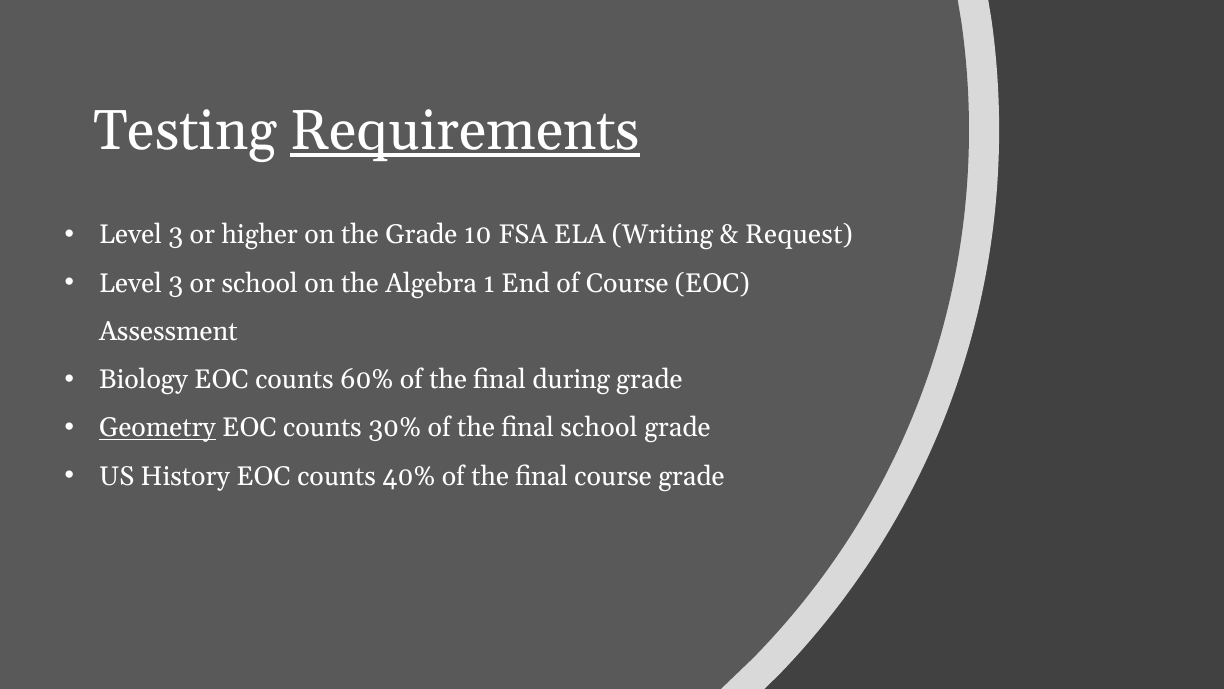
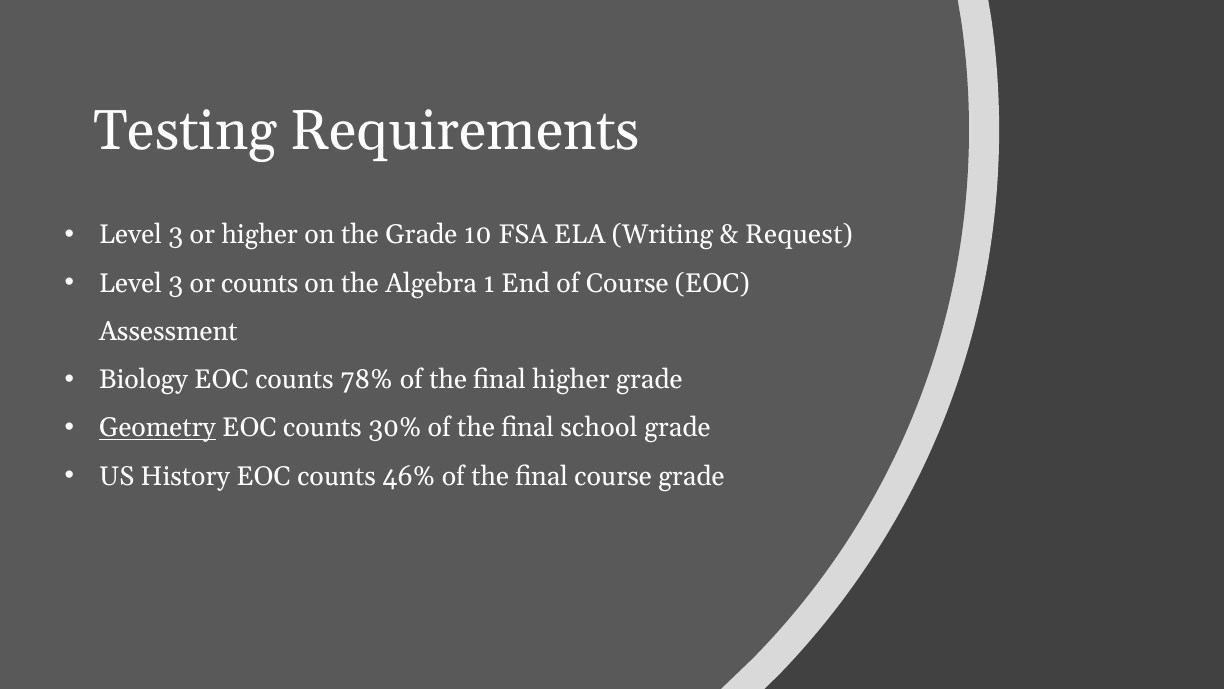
Requirements underline: present -> none (465, 131)
or school: school -> counts (260, 283)
60%: 60% -> 78% (367, 380)
final during: during -> higher (571, 380)
40%: 40% -> 46% (409, 476)
